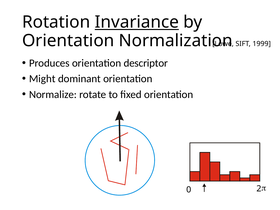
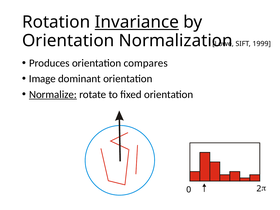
descriptor: descriptor -> compares (146, 63)
Might: Might -> Image (42, 79)
Normalize underline: none -> present (53, 94)
